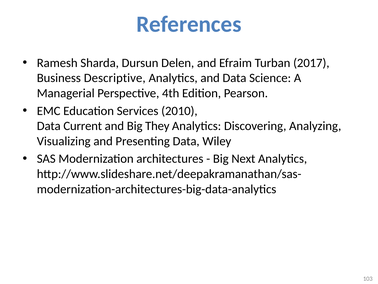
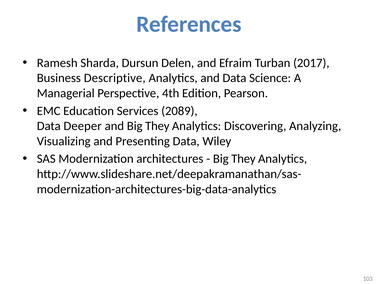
2010: 2010 -> 2089 (179, 111)
Current: Current -> Deeper (83, 126)
Next: Next -> They (243, 159)
